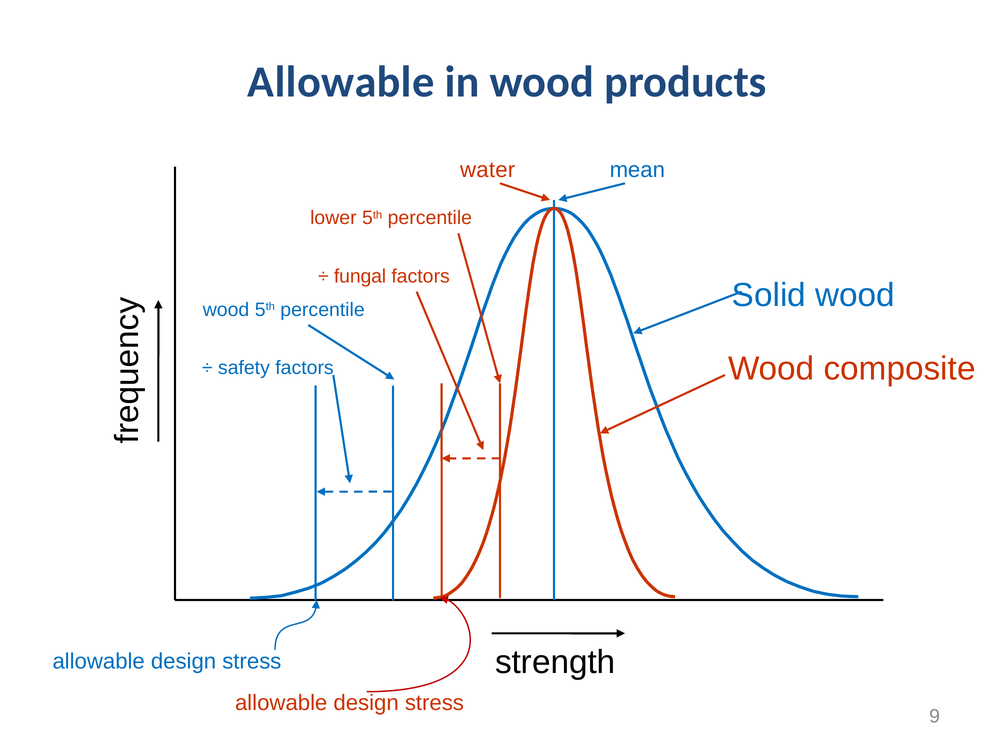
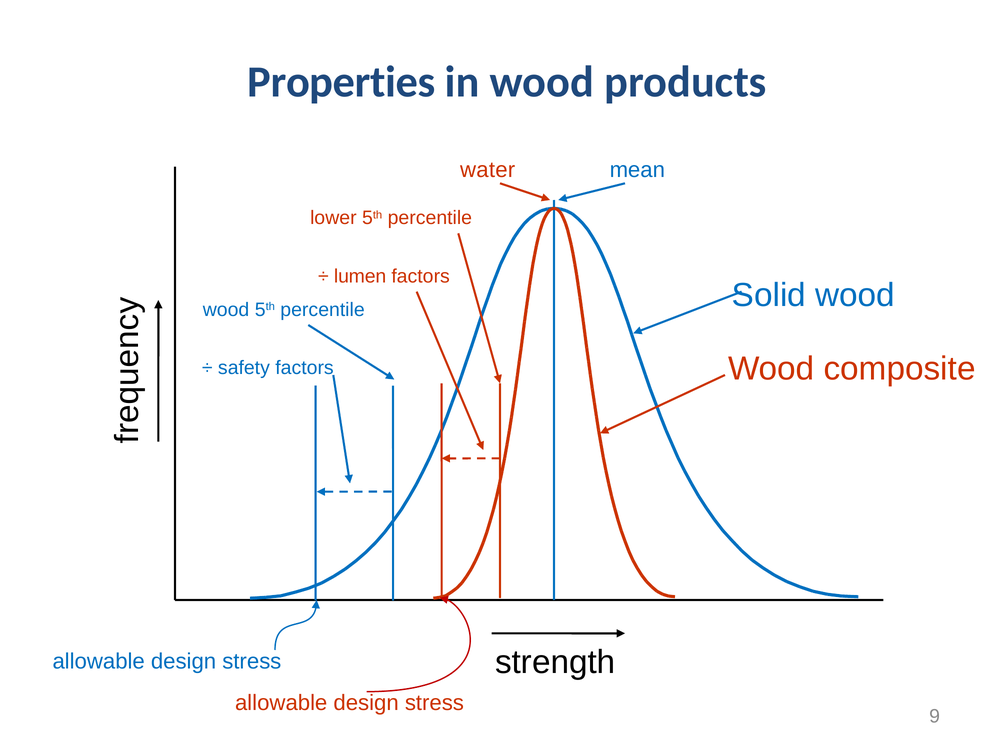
Allowable: Allowable -> Properties (341, 82)
fungal: fungal -> lumen (360, 276)
